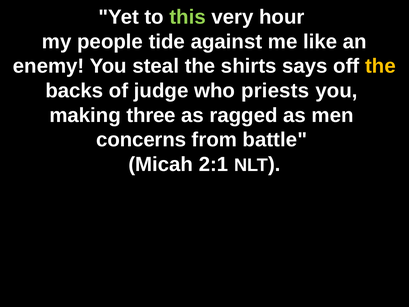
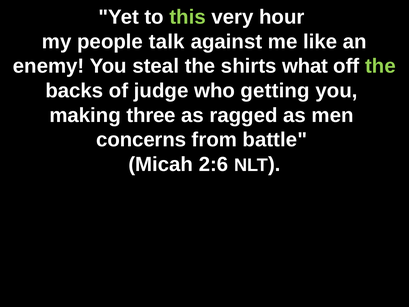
tide: tide -> talk (167, 42)
says: says -> what (305, 66)
the colour: yellow -> light green (380, 66)
priests: priests -> getting (275, 91)
2:1: 2:1 -> 2:6 (214, 164)
